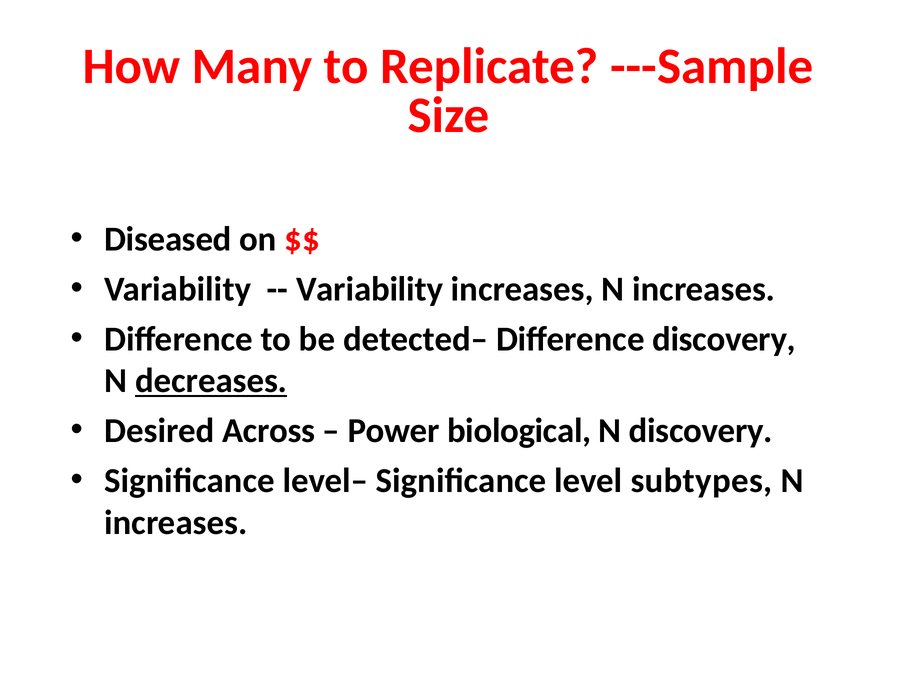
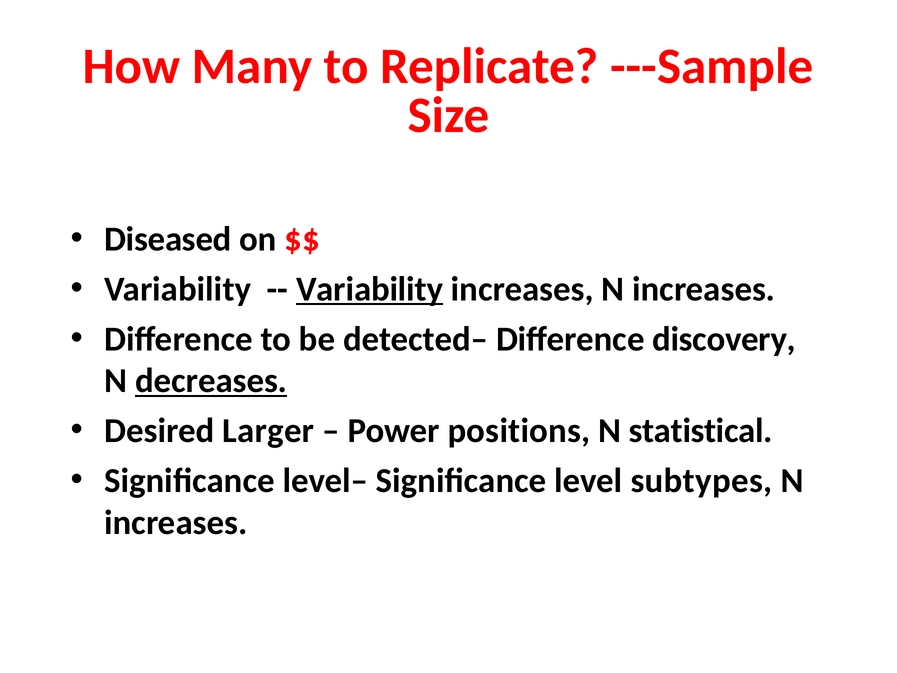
Variability underline: none -> present (370, 289)
Across: Across -> Larger (268, 431)
biological: biological -> positions (519, 431)
N discovery: discovery -> statistical (701, 431)
